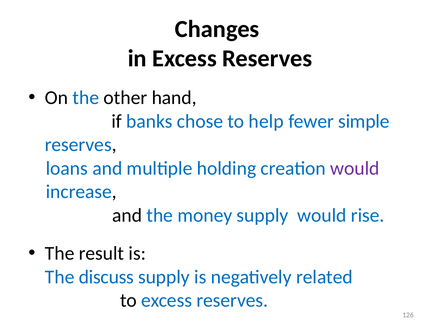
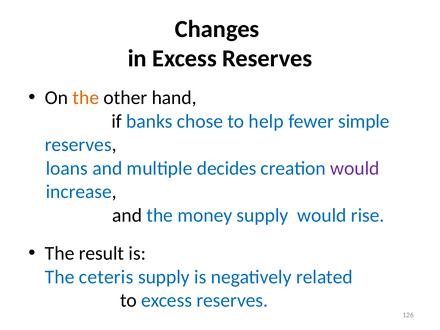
the colour: blue -> orange (86, 98)
holding: holding -> decides (227, 168)
discuss: discuss -> ceteris (106, 277)
